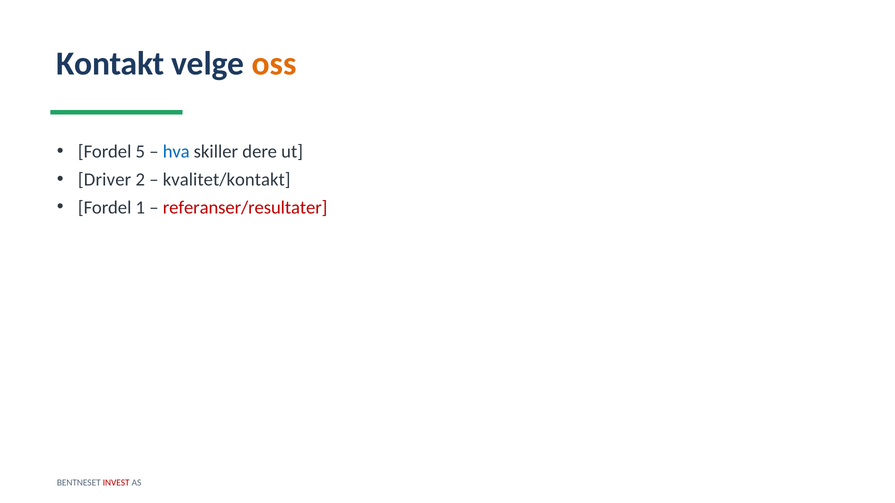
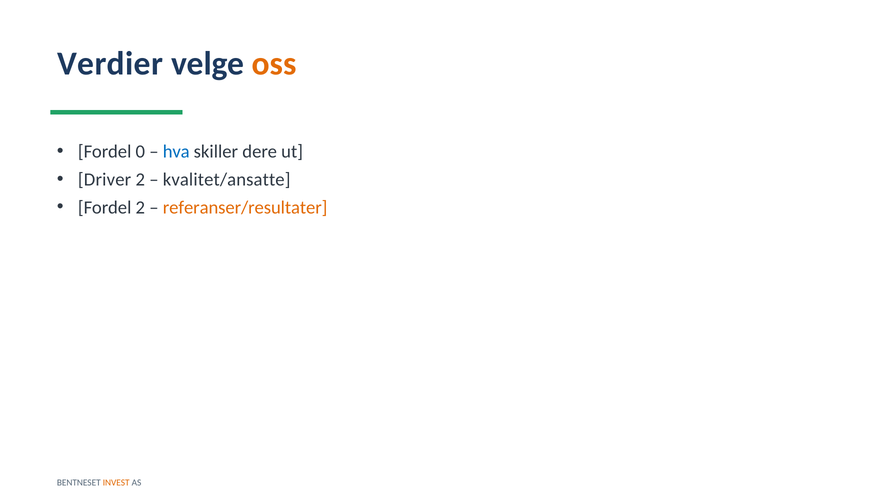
Kontakt: Kontakt -> Verdier (110, 64)
5: 5 -> 0 (140, 152)
kvalitet/kontakt: kvalitet/kontakt -> kvalitet/ansatte (227, 180)
Fordel 1: 1 -> 2 (140, 208)
referanser/resultater colour: red -> orange (245, 208)
INVEST colour: red -> orange (116, 483)
